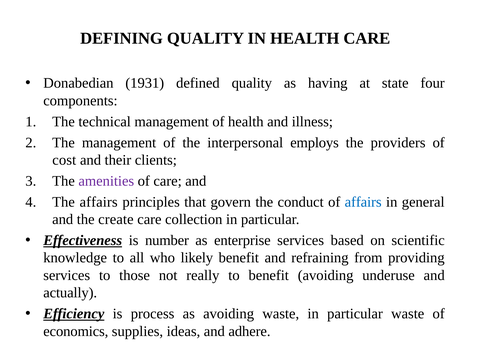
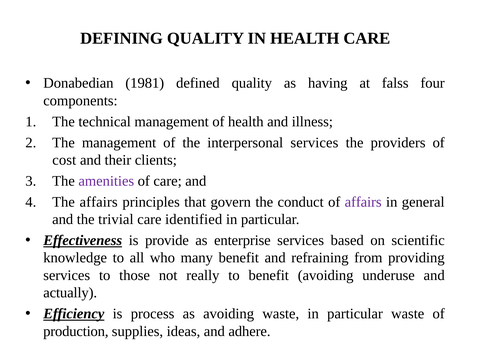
1931: 1931 -> 1981 (145, 83)
state: state -> falss (395, 83)
interpersonal employs: employs -> services (314, 142)
affairs colour: blue -> purple (363, 202)
create: create -> trivial (116, 219)
collection: collection -> identified (194, 219)
number: number -> provide (167, 240)
likely: likely -> many (197, 258)
economics: economics -> production (76, 331)
